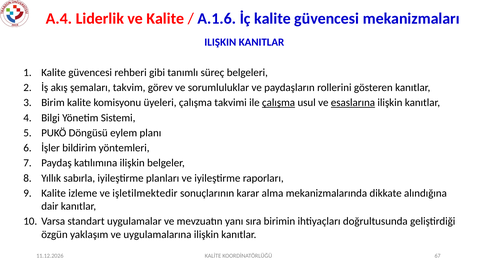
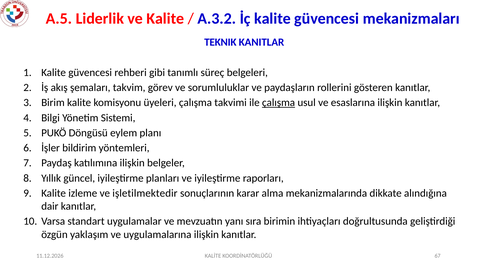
A.4: A.4 -> A.5 (59, 18)
A.1.6: A.1.6 -> A.3.2 (217, 18)
ILIŞKIN: ILIŞKIN -> TEKNIK (220, 42)
esaslarına underline: present -> none (353, 103)
sabırla: sabırla -> güncel (79, 178)
